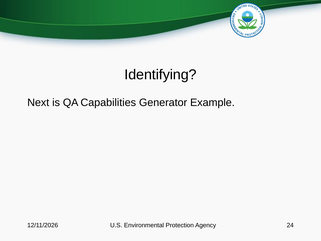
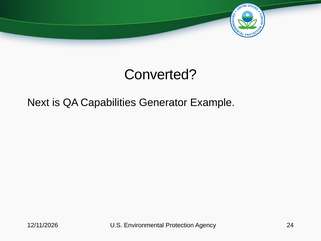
Identifying: Identifying -> Converted (161, 75)
